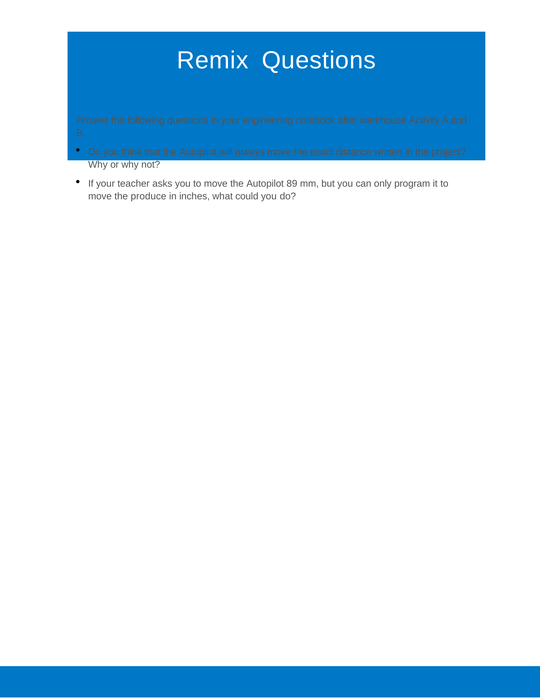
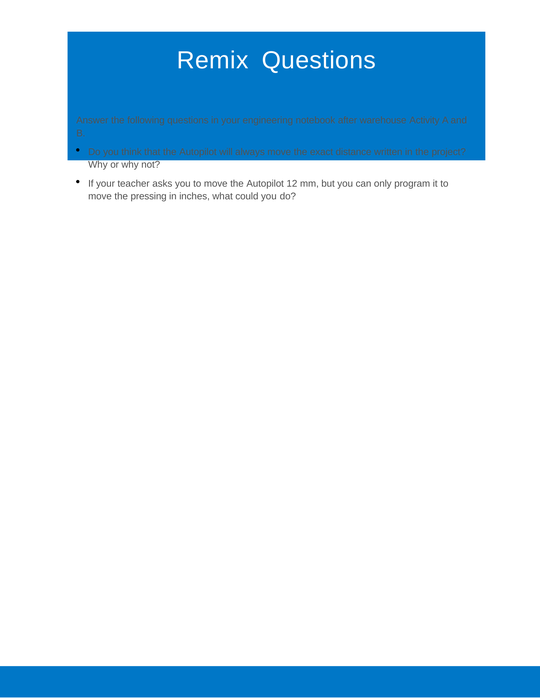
89: 89 -> 12 (292, 184)
produce: produce -> pressing (149, 197)
